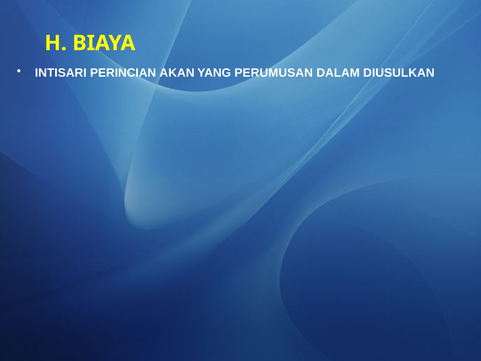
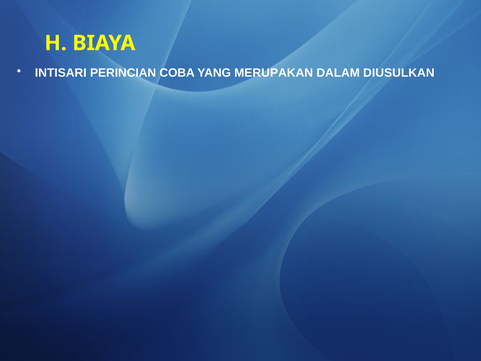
AKAN: AKAN -> COBA (177, 73)
PERUMUSAN: PERUMUSAN -> MERUPAKAN (274, 73)
